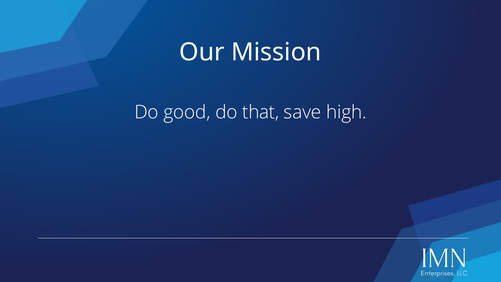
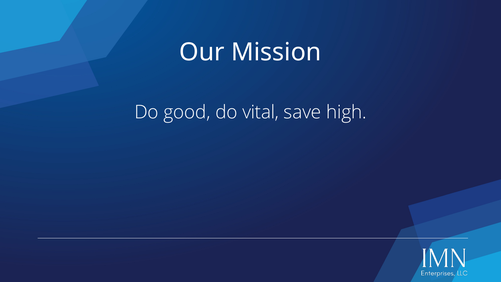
that: that -> vital (261, 112)
